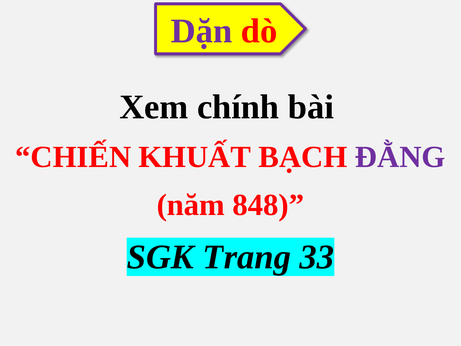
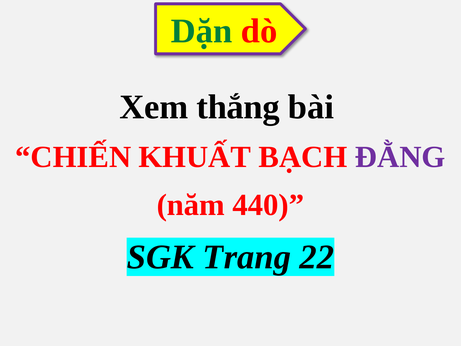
Dặn colour: purple -> green (202, 31)
chính: chính -> thắng (238, 107)
848: 848 -> 440 (268, 205)
33: 33 -> 22 (317, 257)
